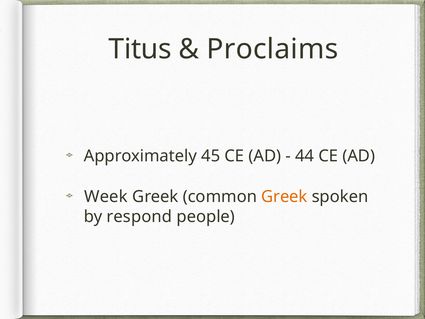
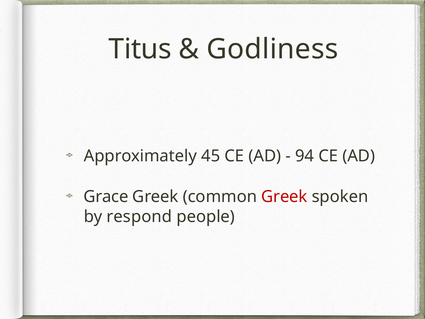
Proclaims: Proclaims -> Godliness (272, 49)
44: 44 -> 94 (305, 156)
Week: Week -> Grace (106, 197)
Greek colour: orange -> red (284, 197)
